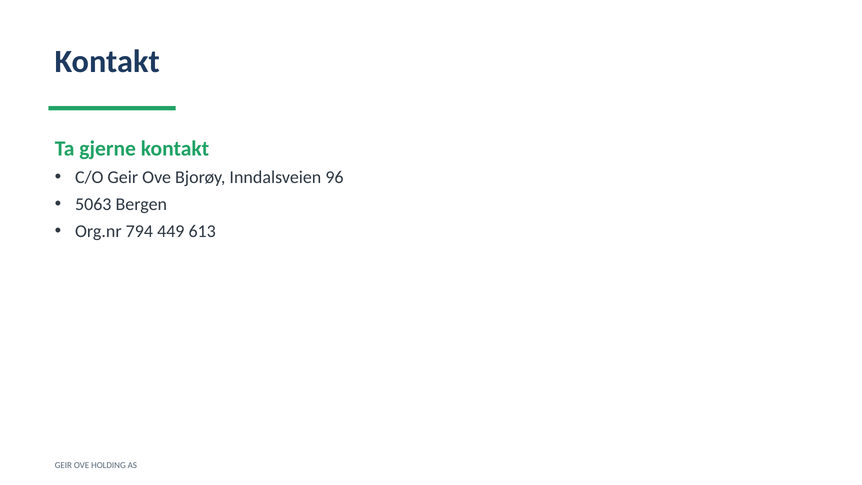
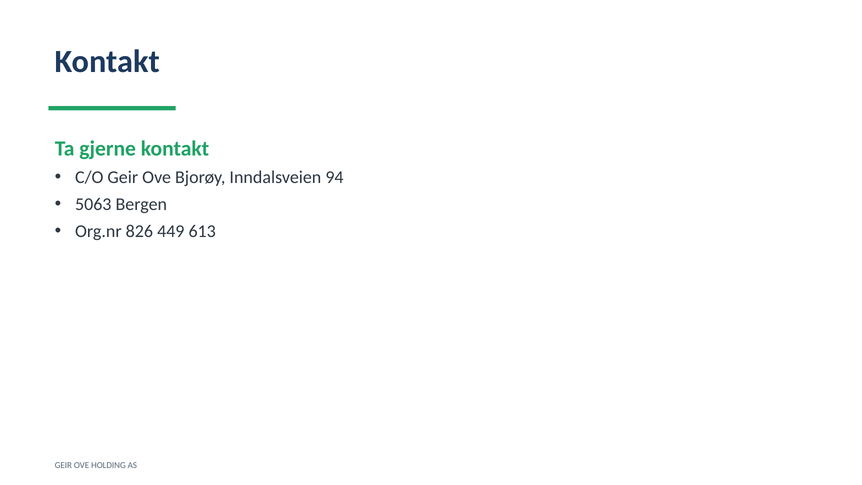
96: 96 -> 94 (335, 177)
794: 794 -> 826 (139, 231)
